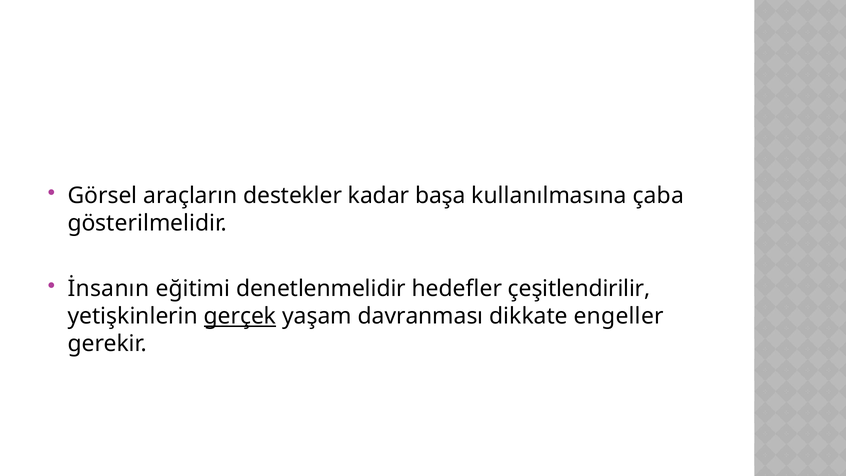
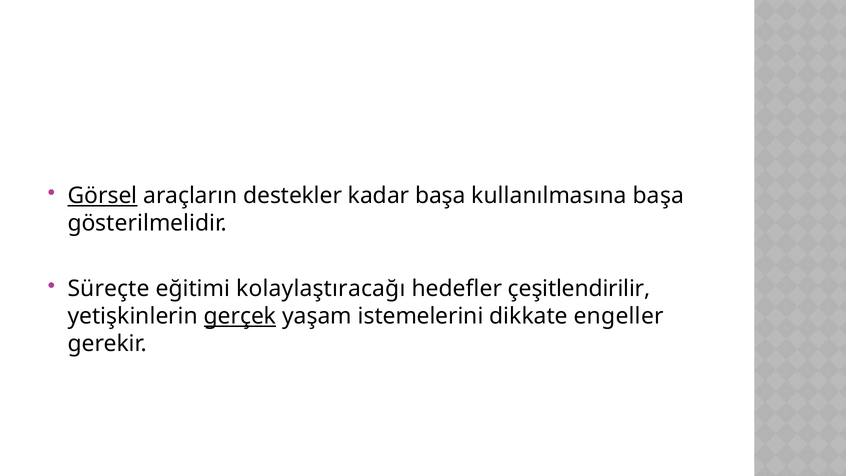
Görsel underline: none -> present (102, 196)
kullanılmasına çaba: çaba -> başa (658, 196)
İnsanın: İnsanın -> Süreçte (109, 289)
denetlenmelidir: denetlenmelidir -> kolaylaştıracağı (321, 289)
davranması: davranması -> istemelerini (421, 316)
